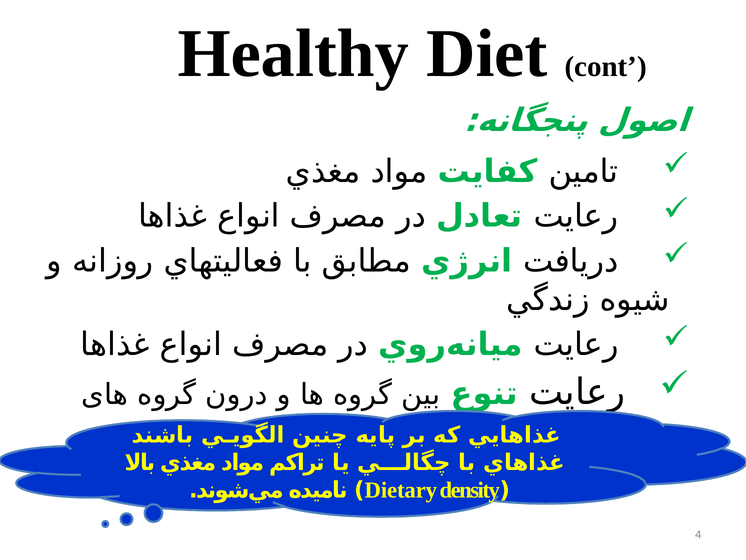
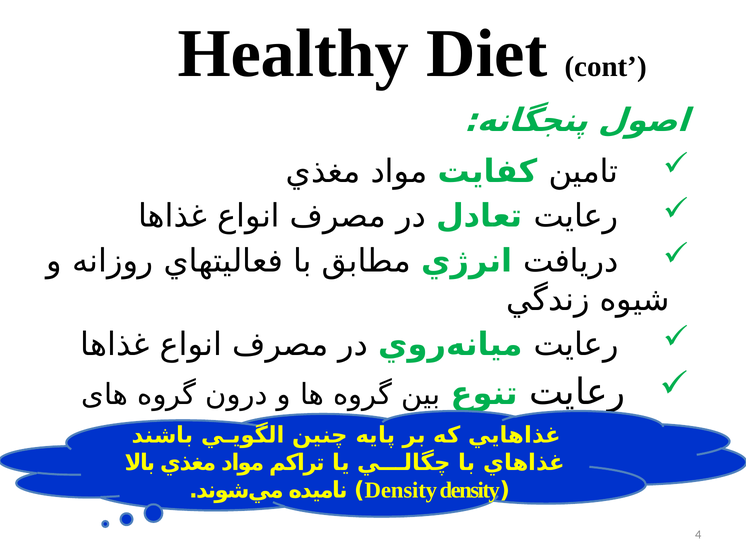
Dietary: Dietary -> Density (401, 490)
